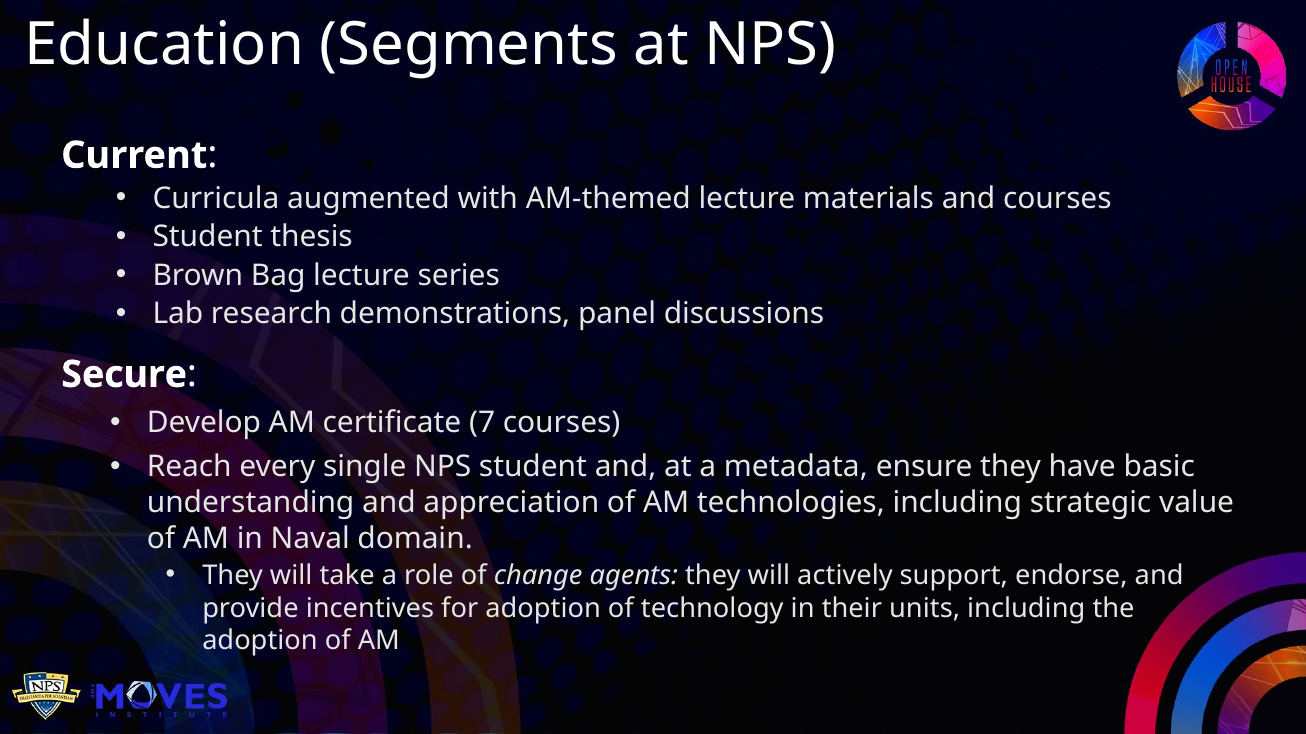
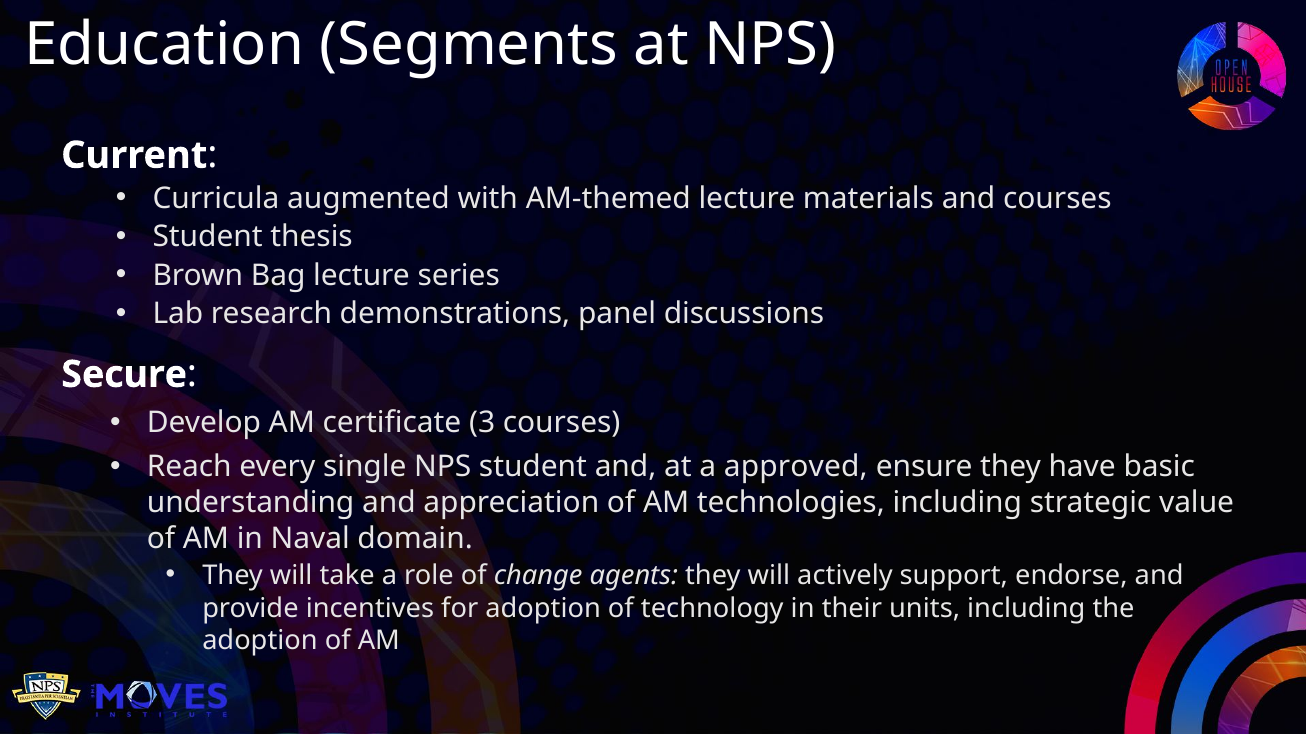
7: 7 -> 3 (482, 423)
metadata: metadata -> approved (796, 467)
